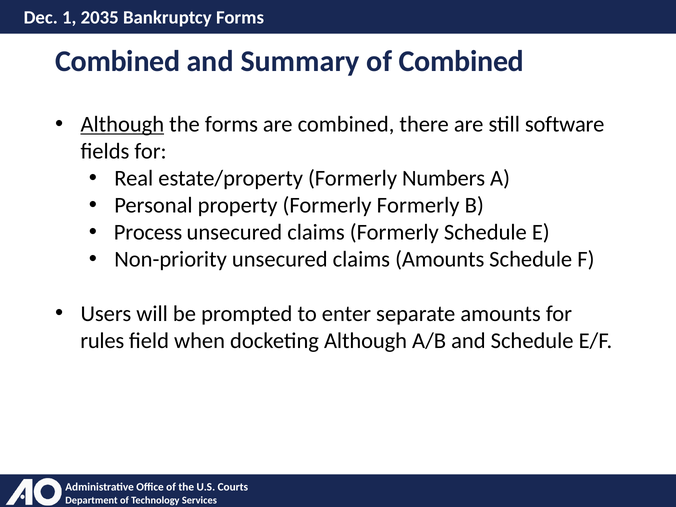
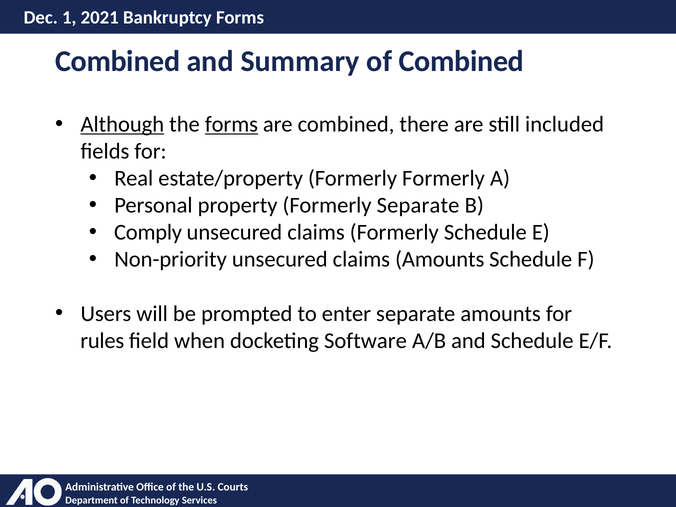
2035: 2035 -> 2021 (100, 18)
forms underline: none -> present (231, 124)
software: software -> included (565, 124)
Formerly Numbers: Numbers -> Formerly (444, 178)
Formerly Formerly: Formerly -> Separate (418, 205)
Process: Process -> Comply (148, 233)
docketing Although: Although -> Software (365, 341)
